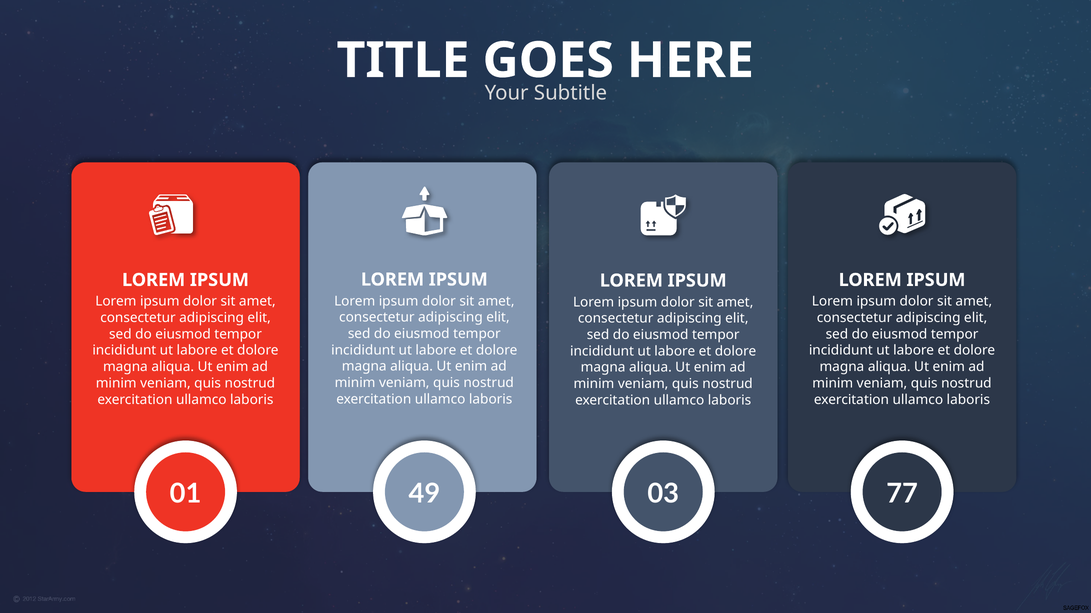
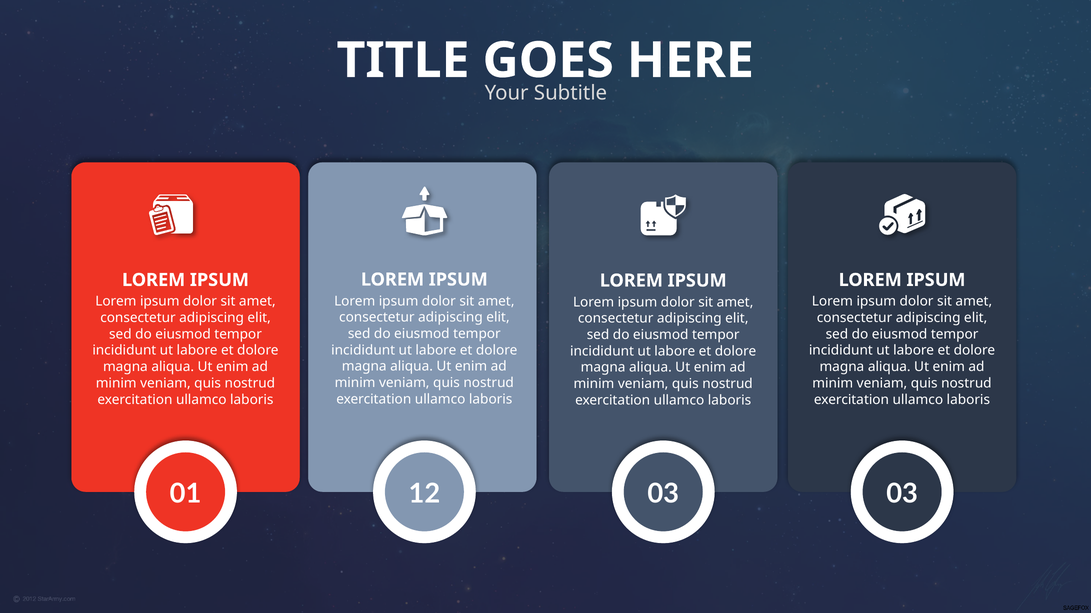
49: 49 -> 12 (424, 494)
03 77: 77 -> 03 (902, 494)
